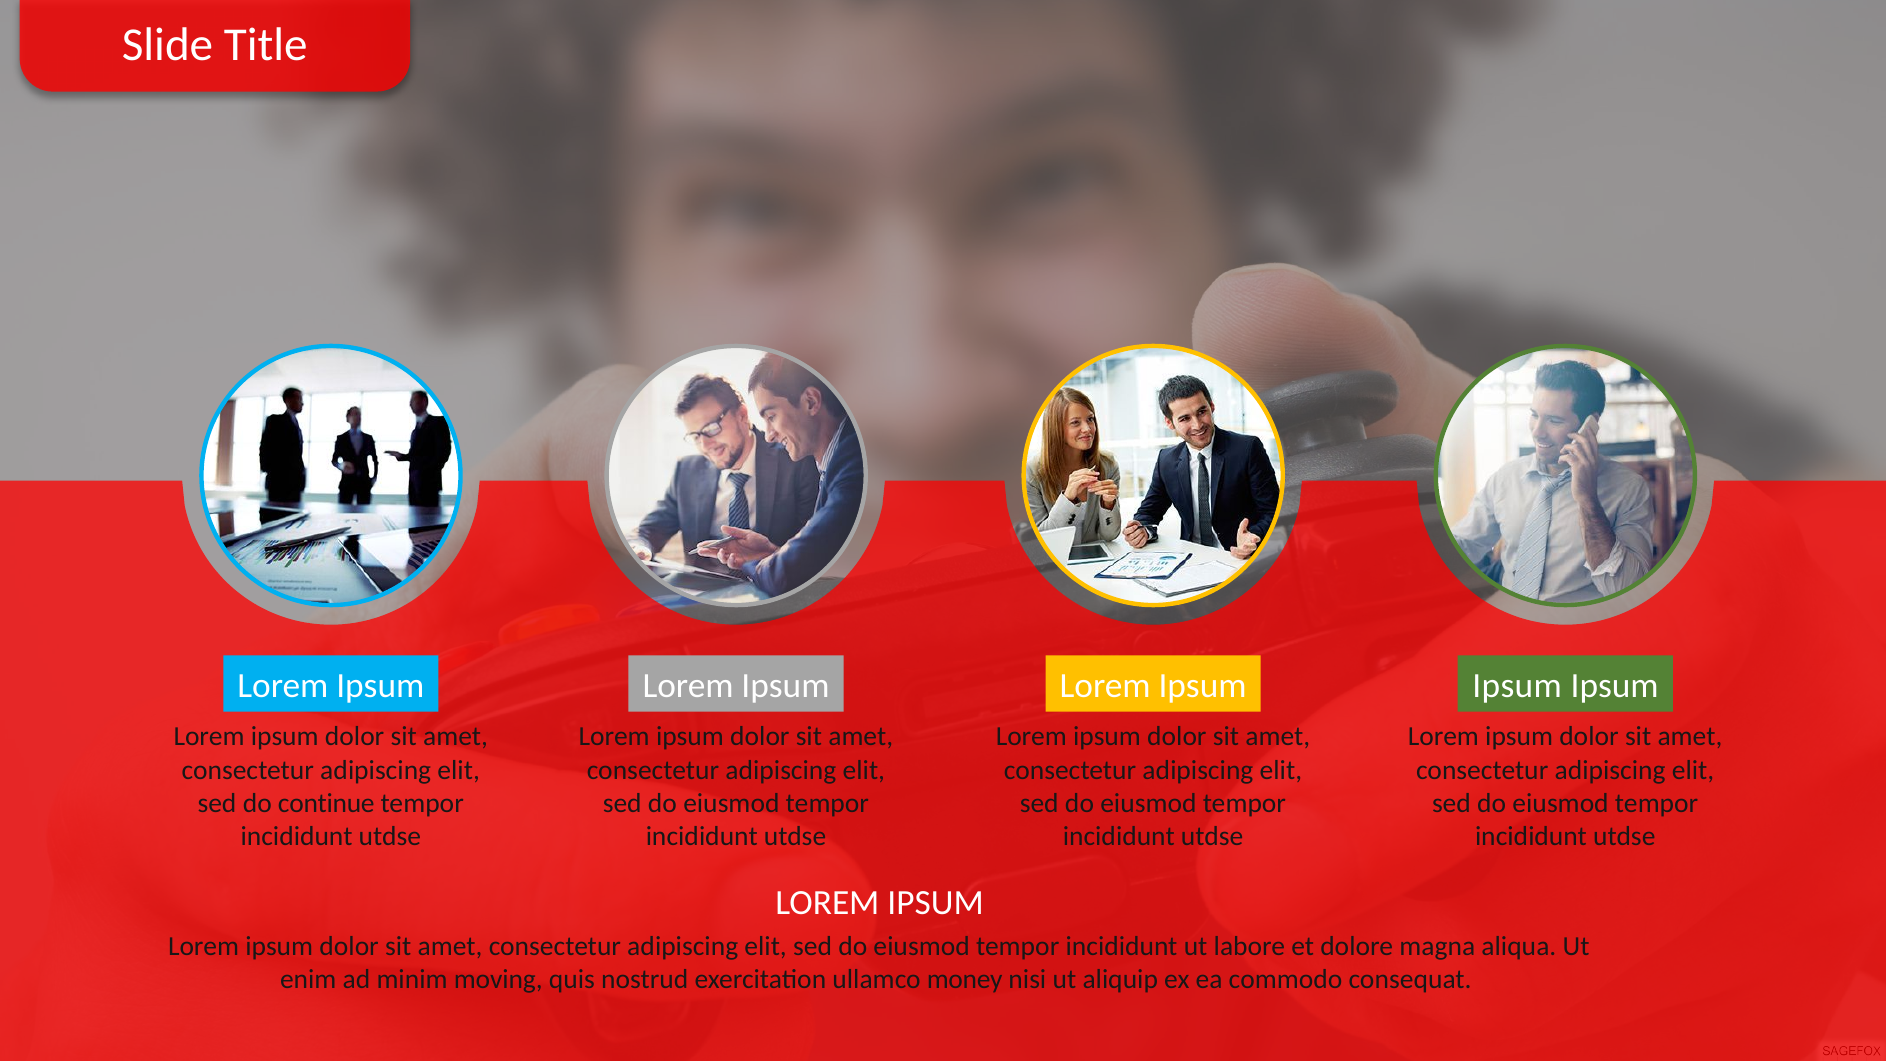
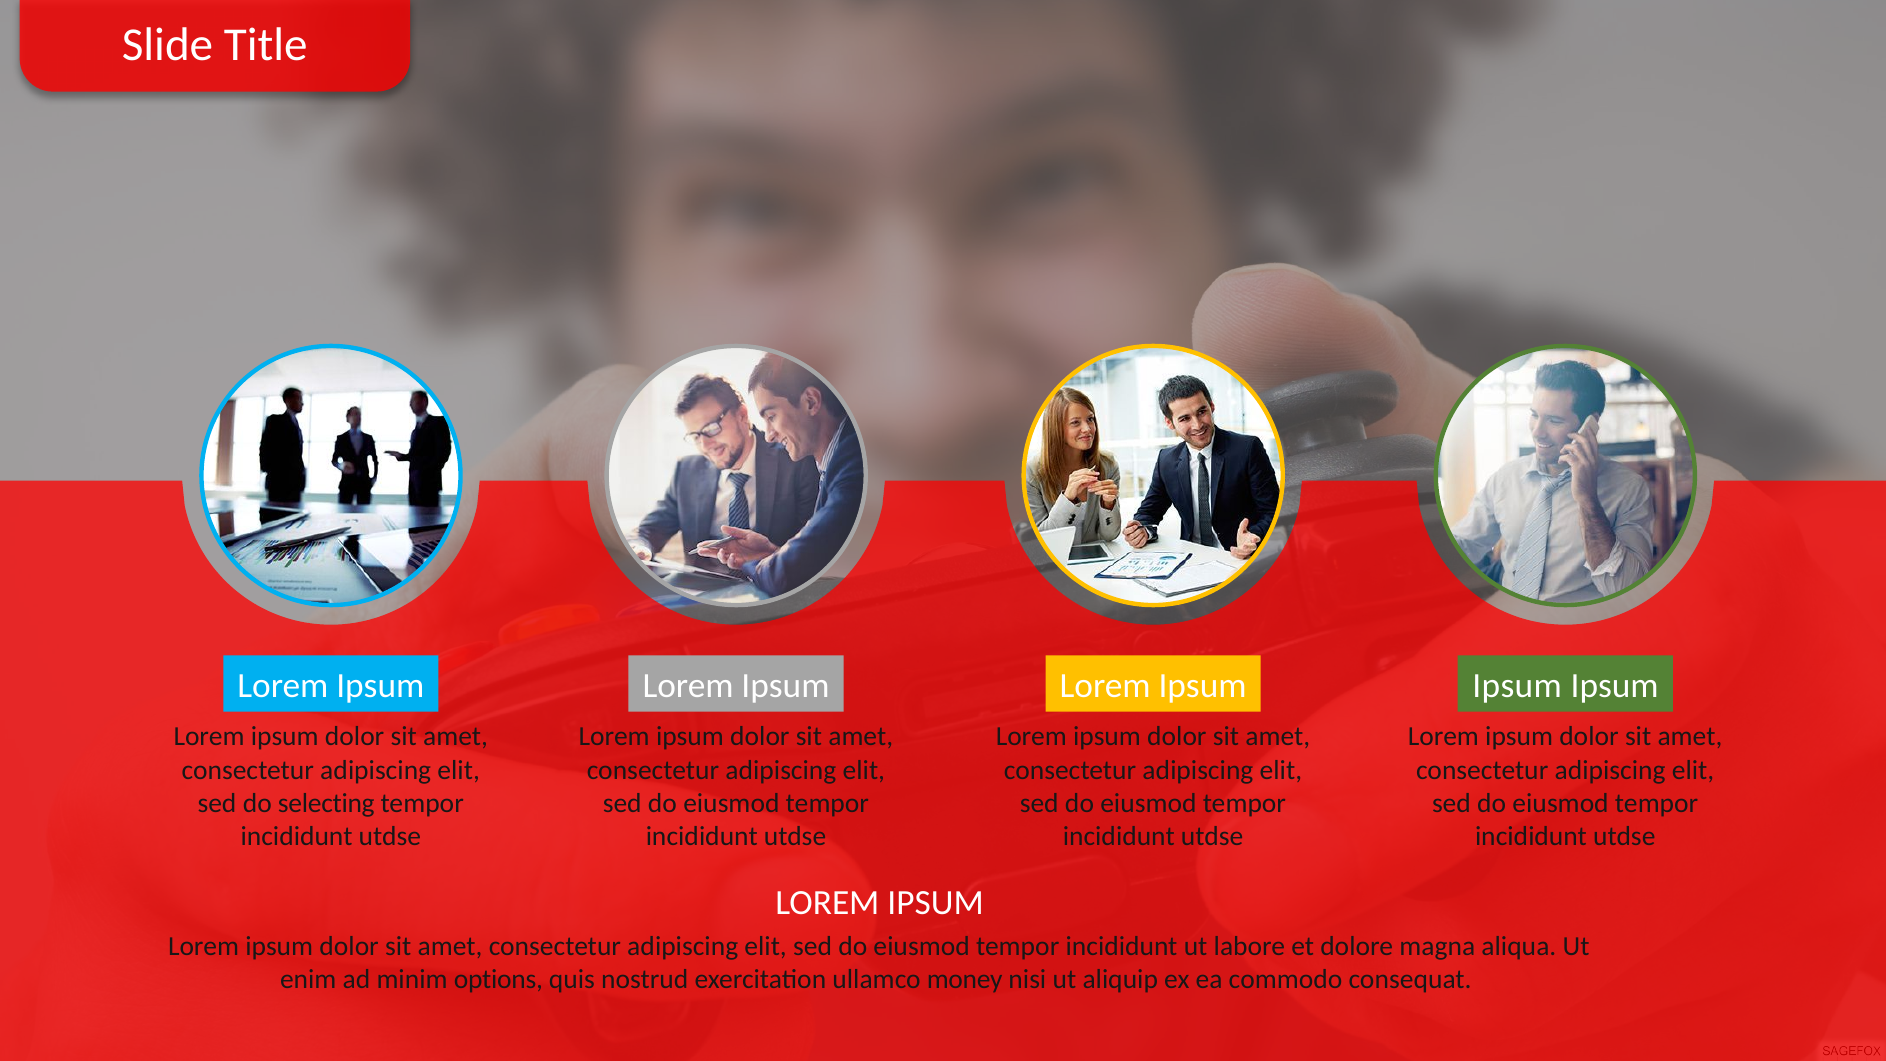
continue: continue -> selecting (326, 803)
moving: moving -> options (498, 979)
